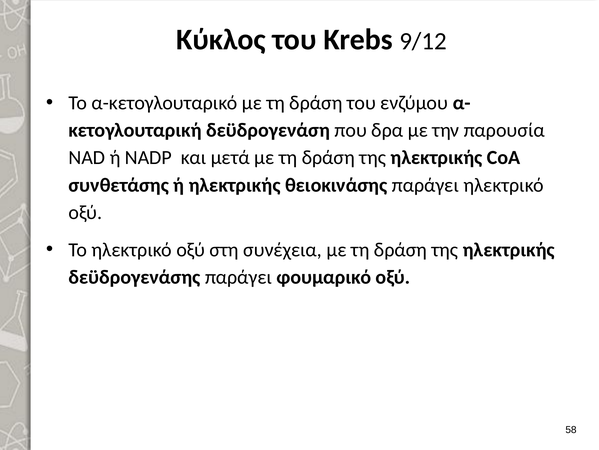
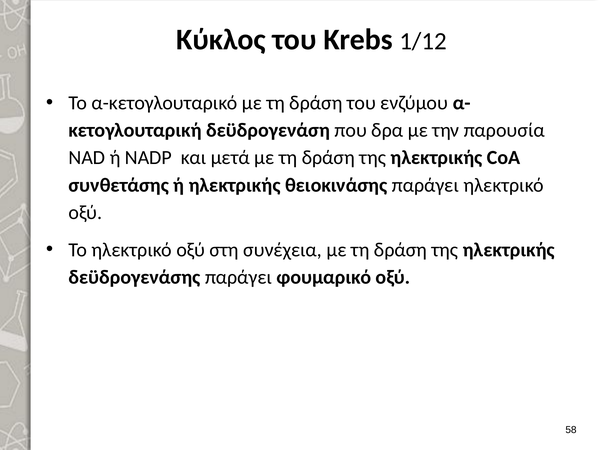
9/12: 9/12 -> 1/12 (423, 41)
